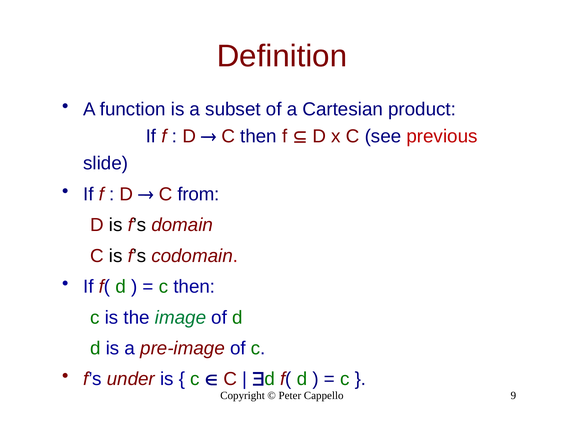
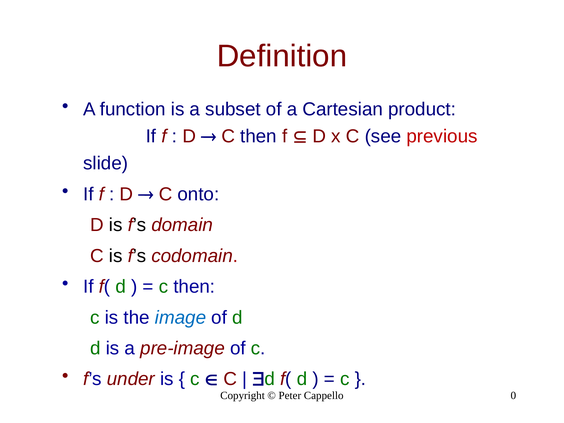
from: from -> onto (198, 194)
image colour: green -> blue (181, 317)
9: 9 -> 0 (513, 396)
